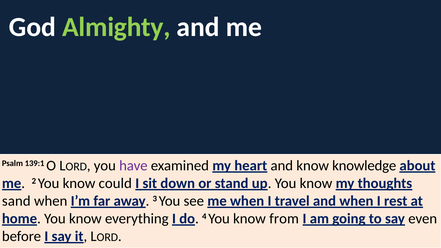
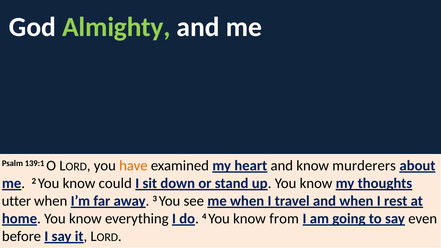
have colour: purple -> orange (133, 166)
knowledge: knowledge -> murderers (364, 166)
sand: sand -> utter (16, 201)
